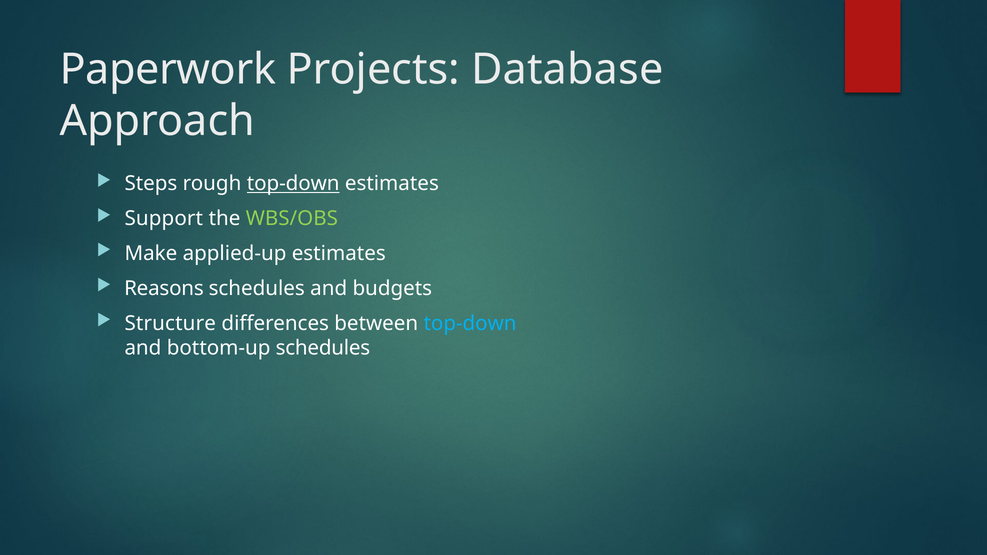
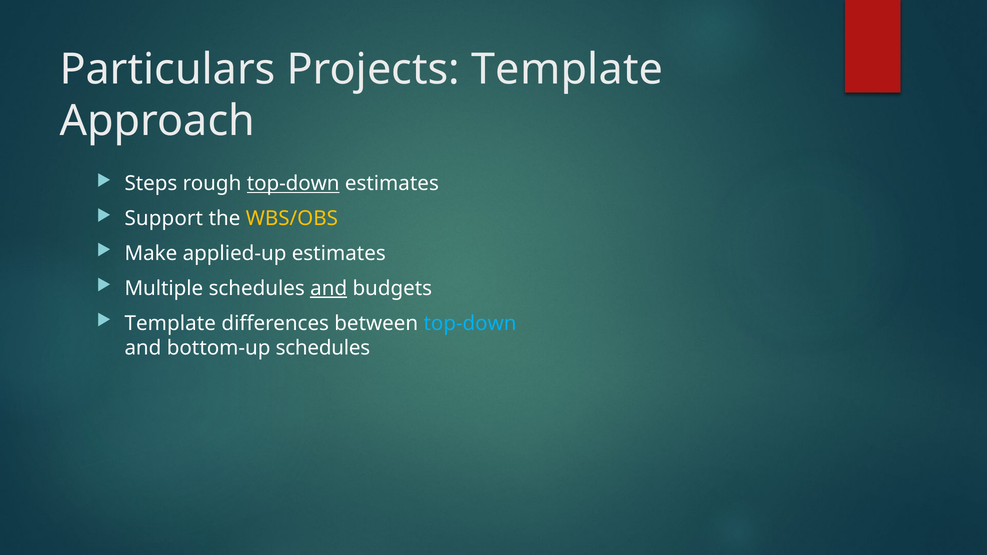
Paperwork: Paperwork -> Particulars (168, 69)
Projects Database: Database -> Template (567, 69)
WBS/OBS colour: light green -> yellow (292, 219)
Reasons: Reasons -> Multiple (164, 289)
and underline: none -> present (329, 289)
Structure: Structure -> Template (170, 324)
